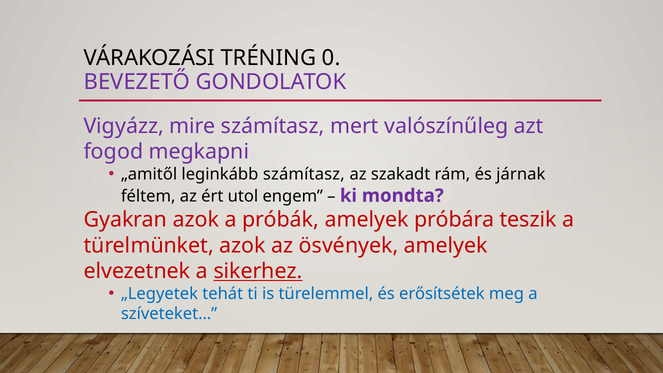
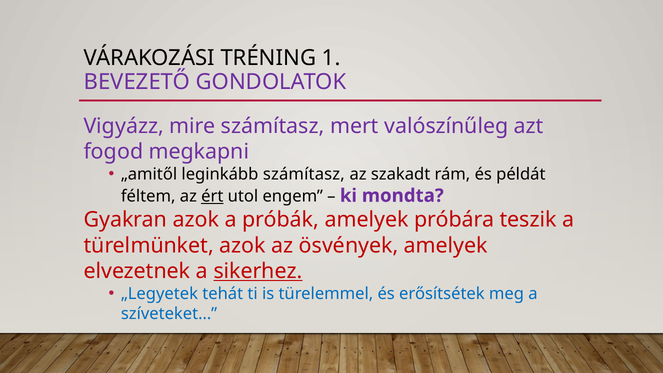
0: 0 -> 1 (331, 58)
járnak: járnak -> példát (521, 174)
ért underline: none -> present (212, 196)
